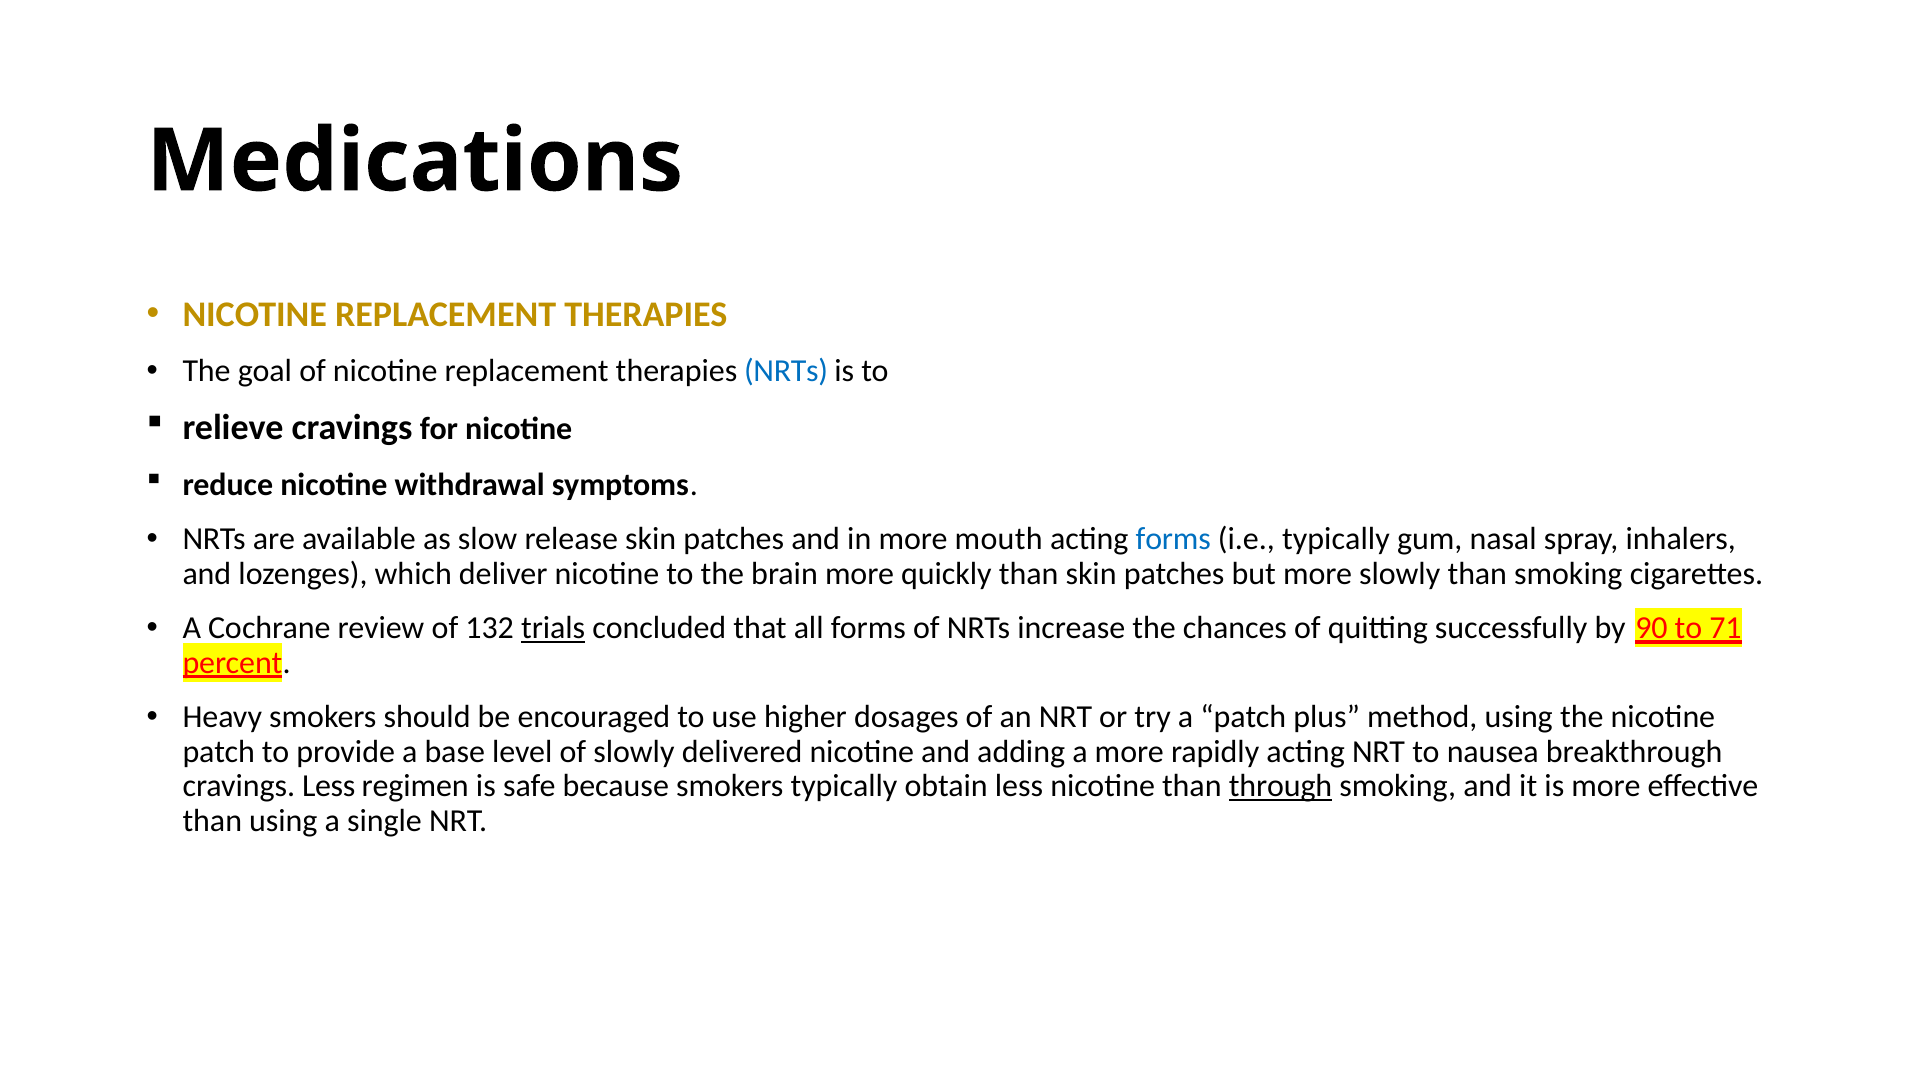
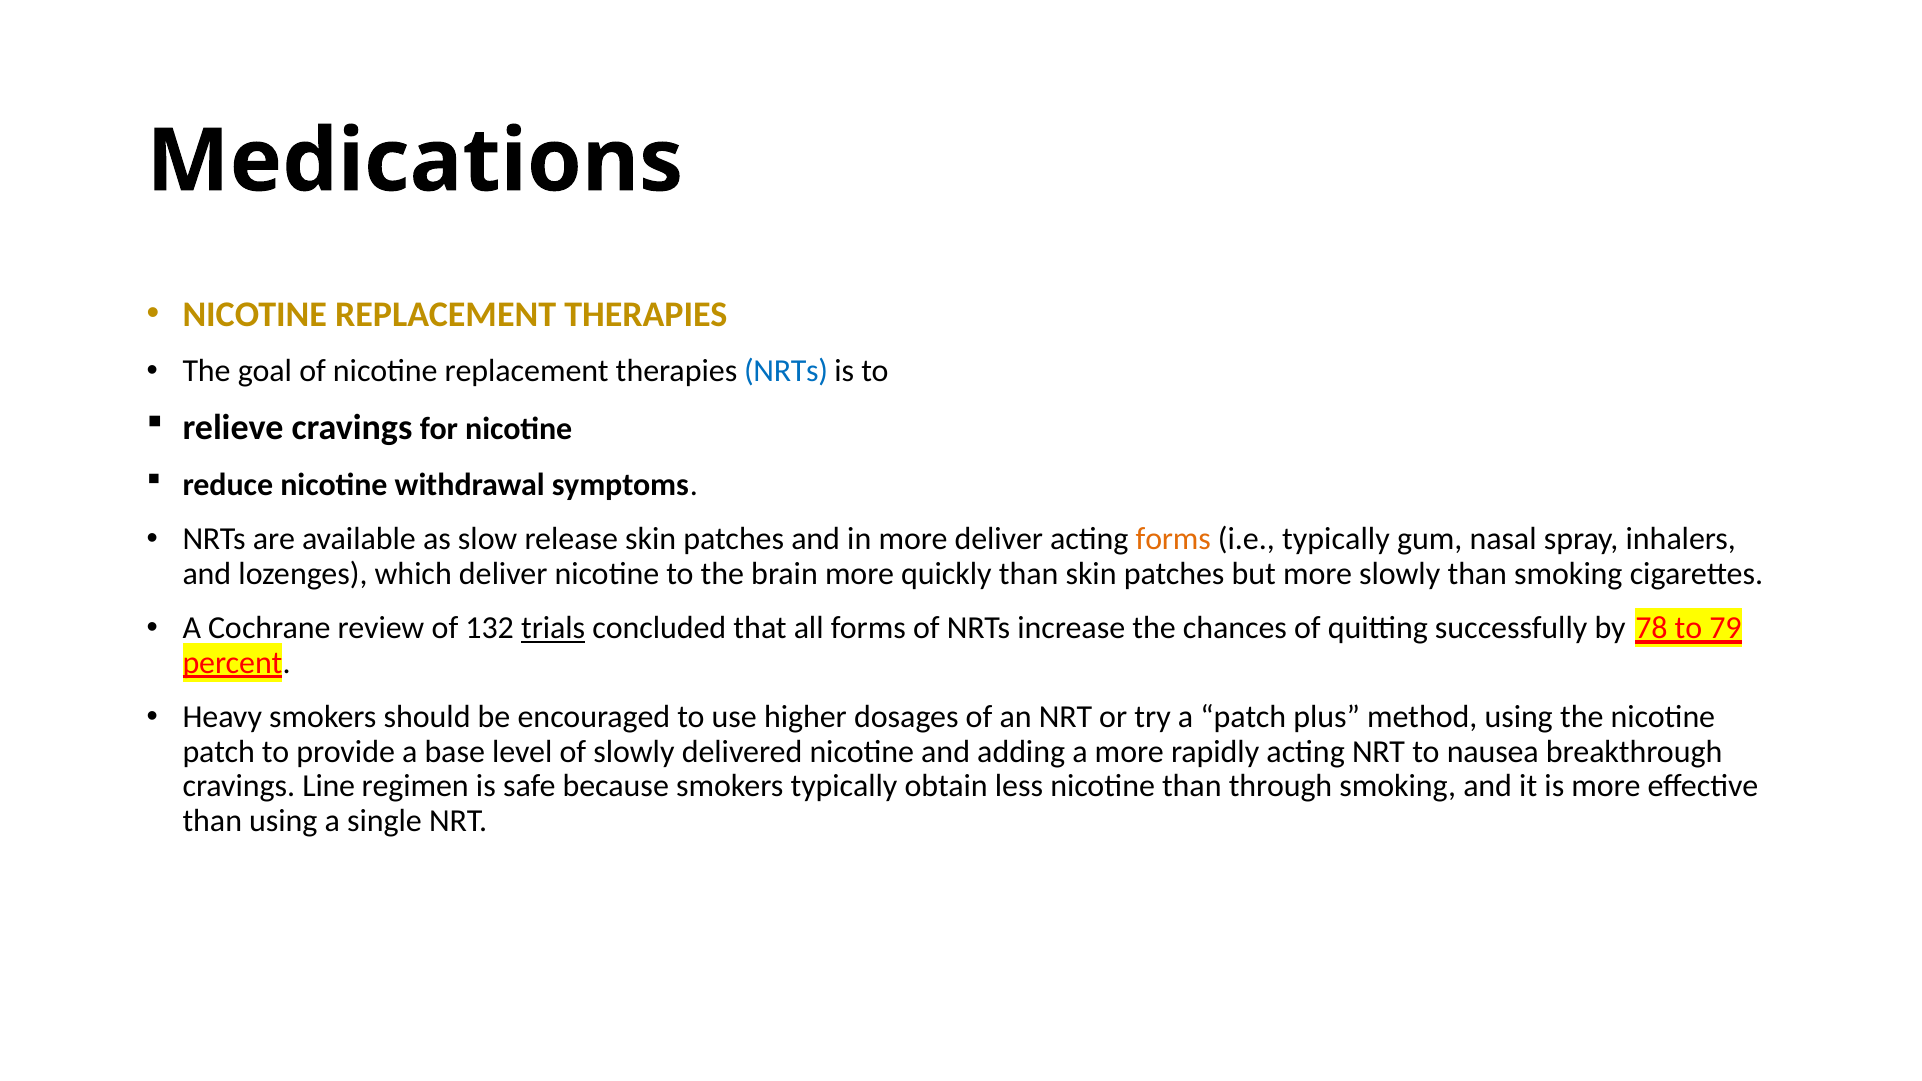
more mouth: mouth -> deliver (999, 539)
forms colour: blue -> orange (1173, 539)
90: 90 -> 78 (1652, 628)
71: 71 -> 79 (1725, 628)
cravings Less: Less -> Line (329, 786)
through underline: present -> none (1281, 786)
